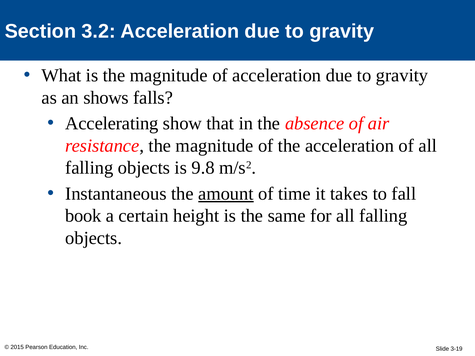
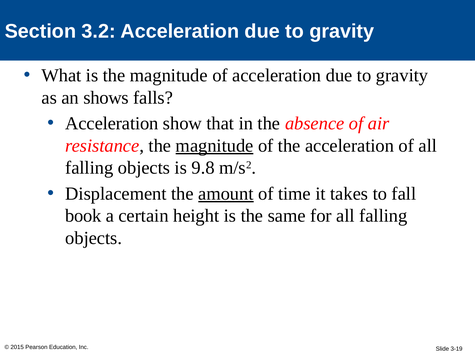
Accelerating: Accelerating -> Acceleration (112, 124)
magnitude underline: none -> present (215, 146)
Instantaneous: Instantaneous -> Displacement (116, 194)
